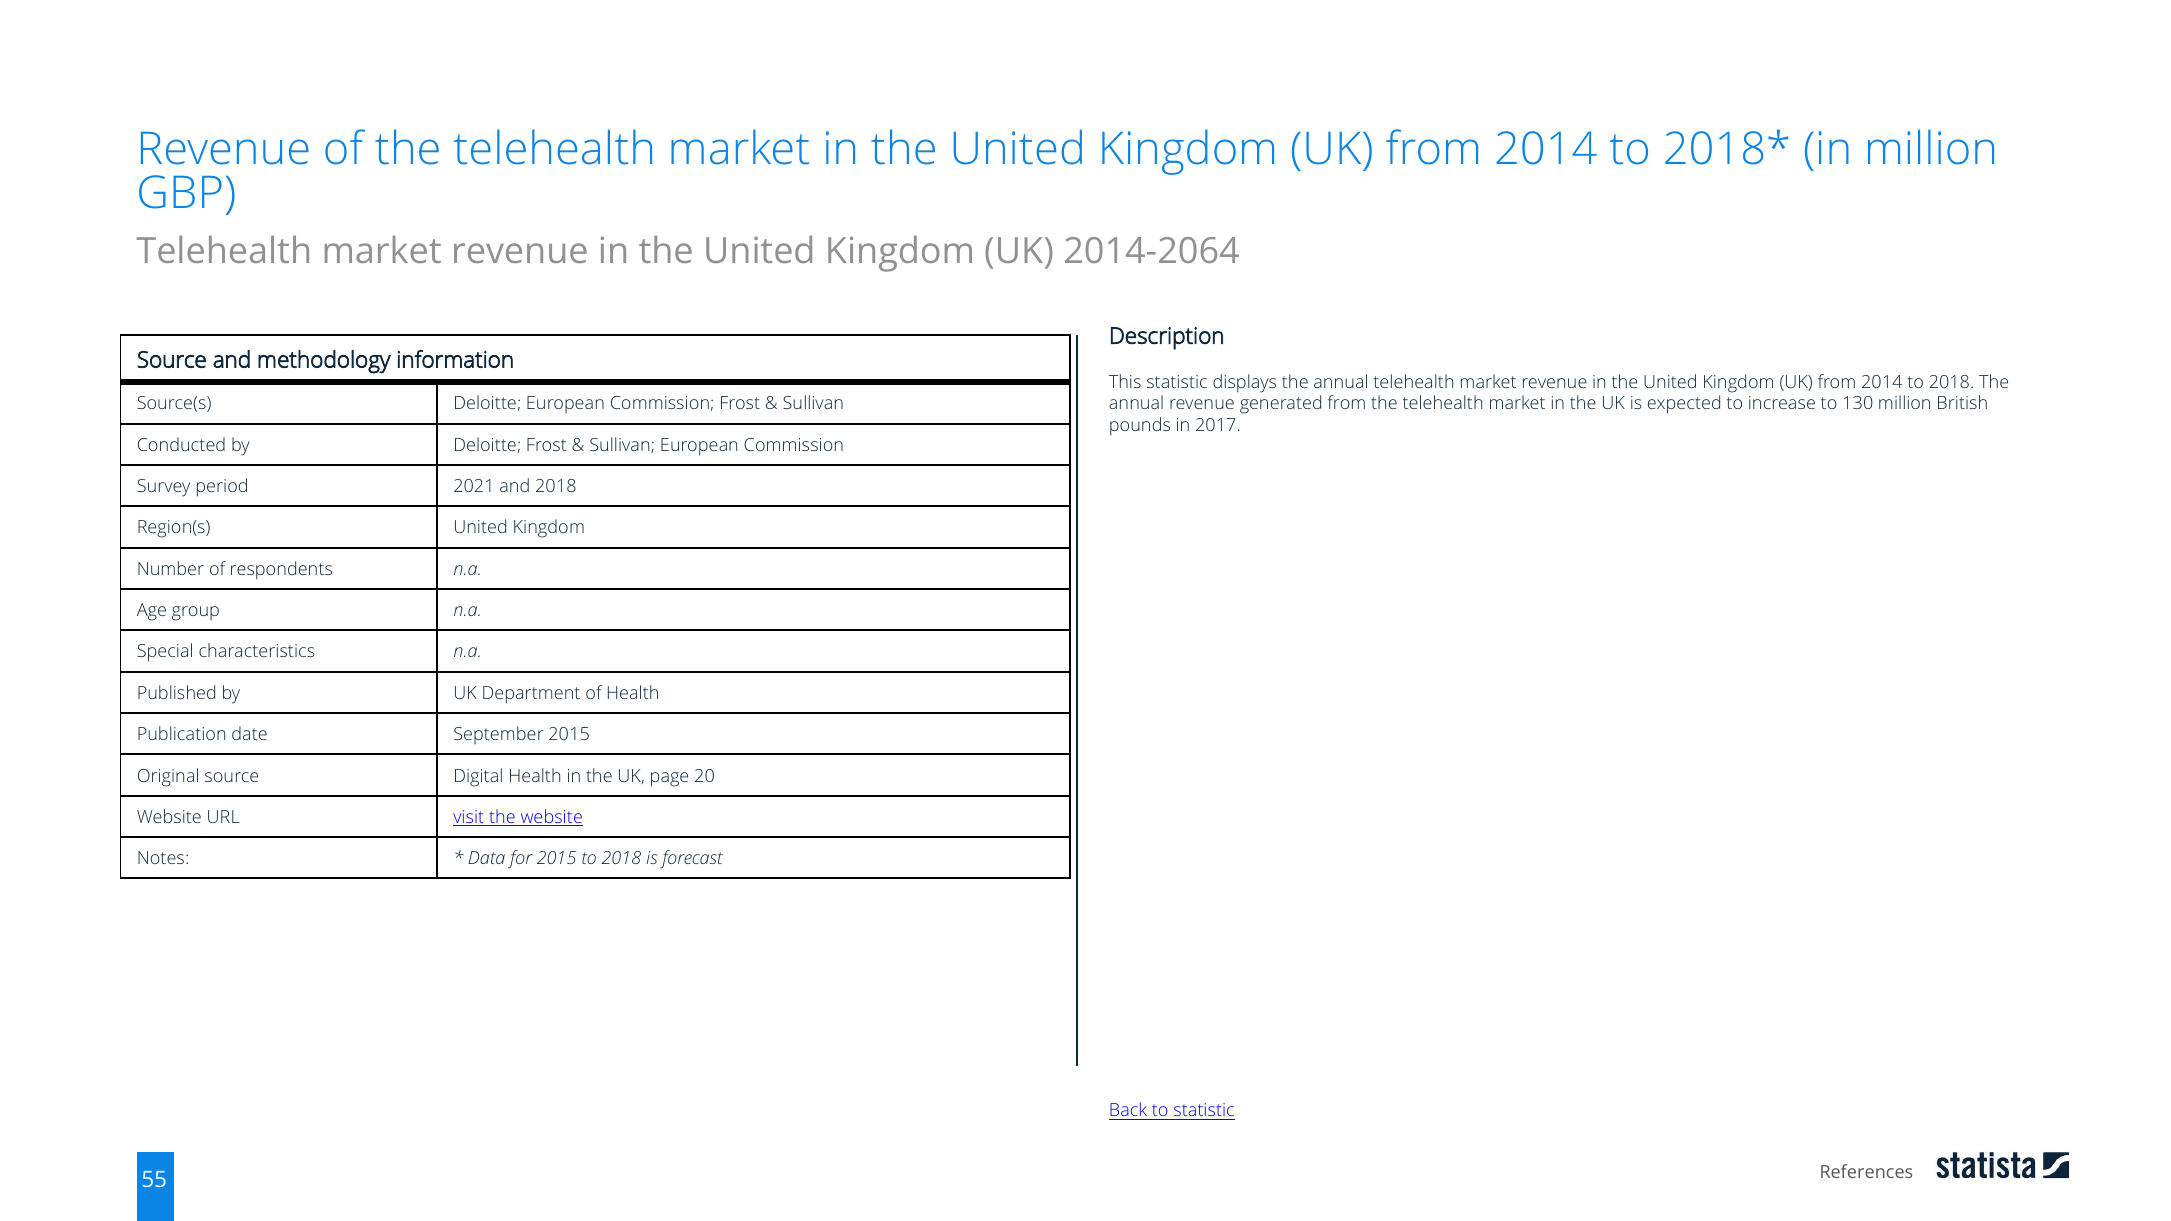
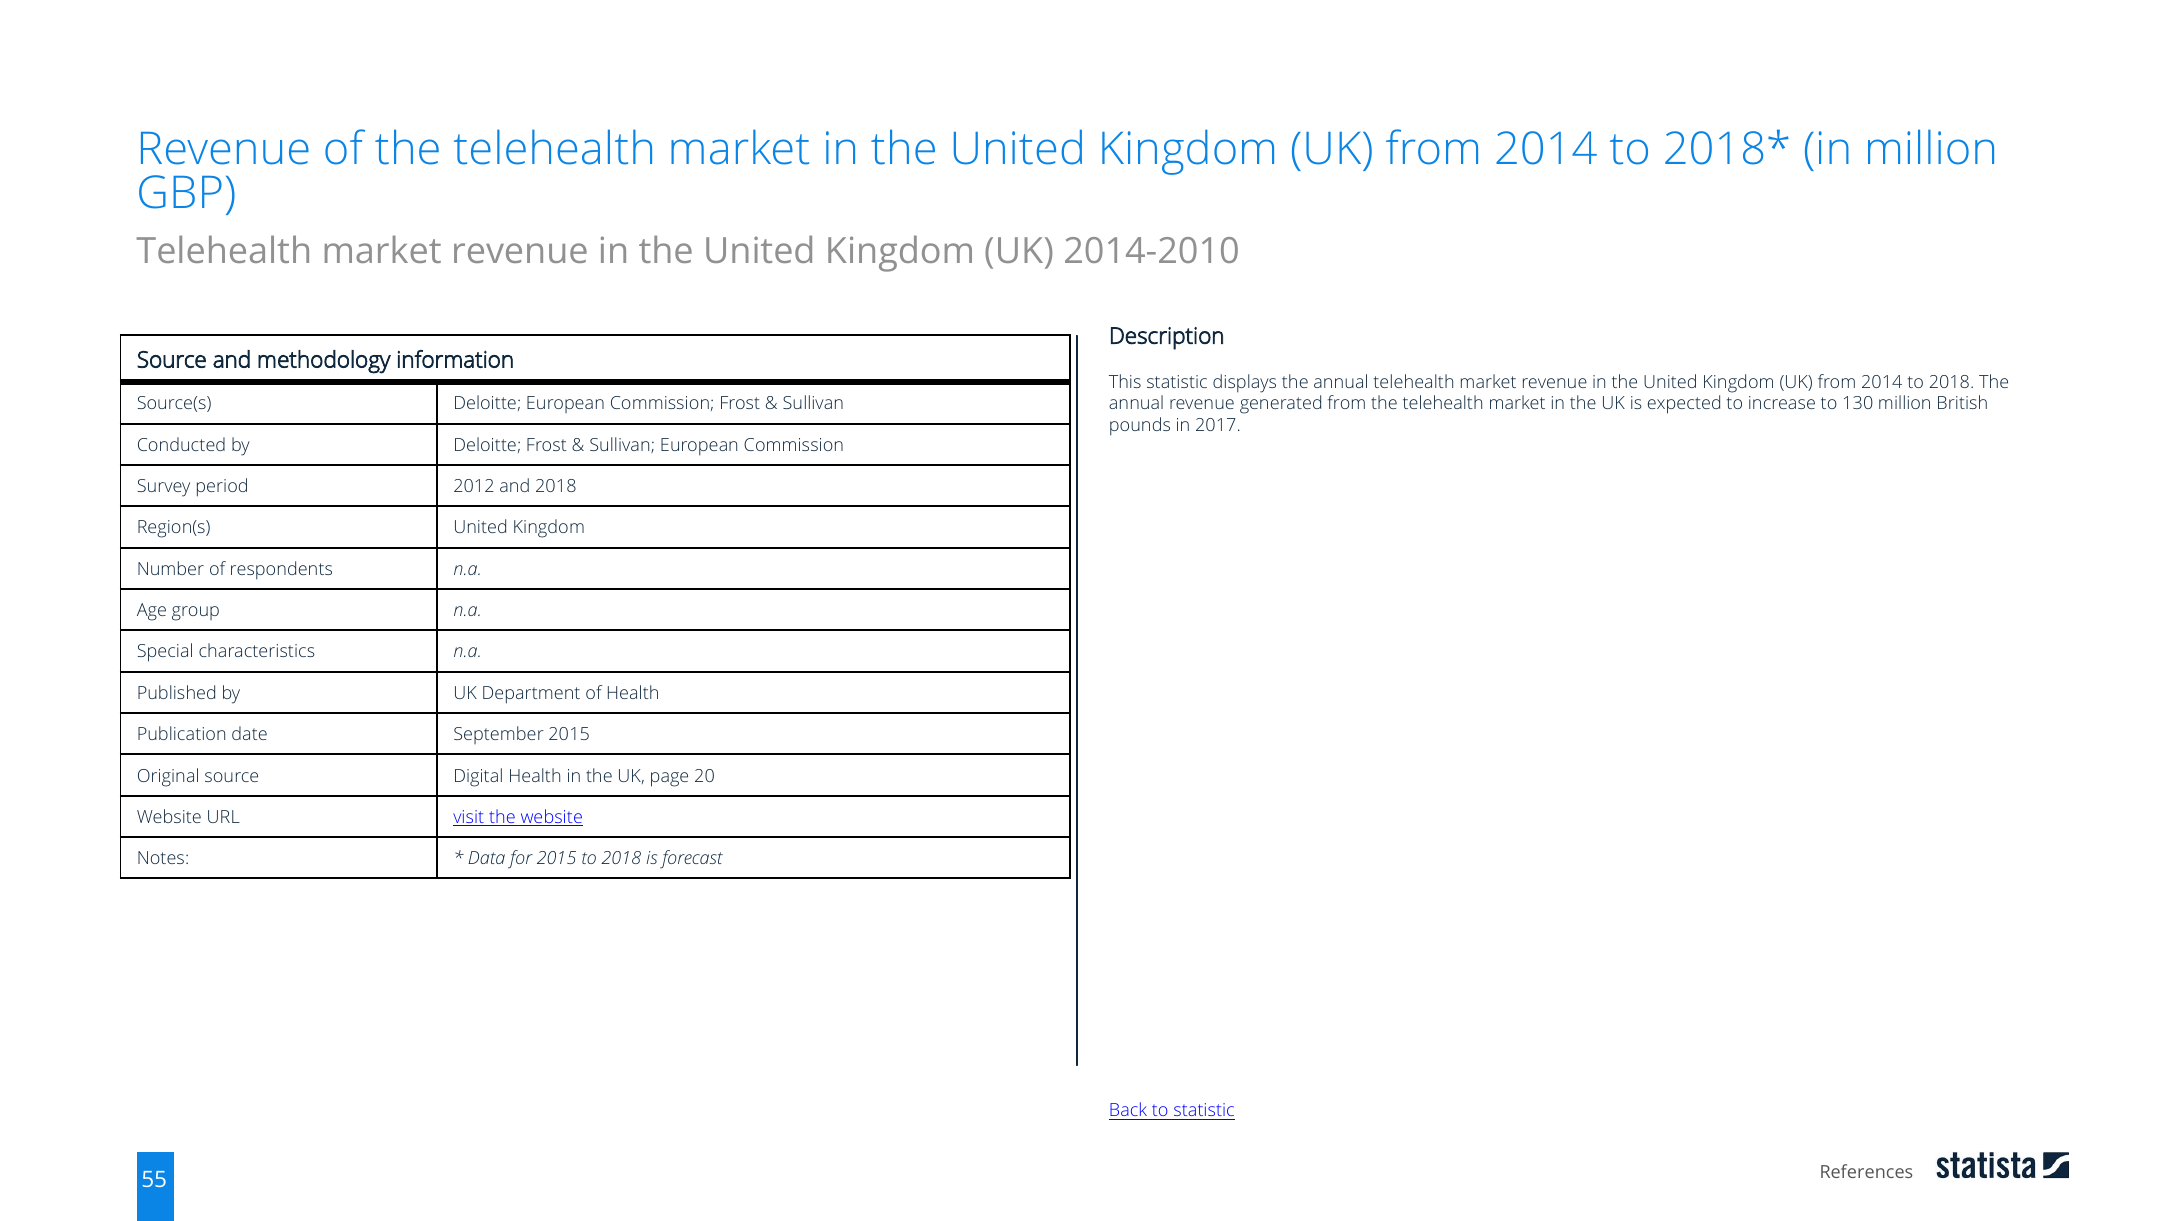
2014-2064: 2014-2064 -> 2014-2010 (1152, 252)
2021: 2021 -> 2012 (474, 487)
